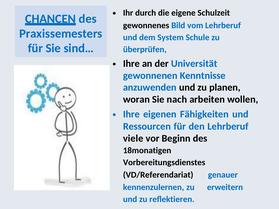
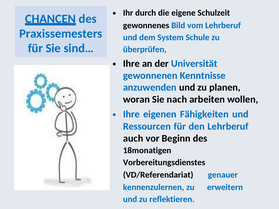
viele: viele -> auch (133, 139)
